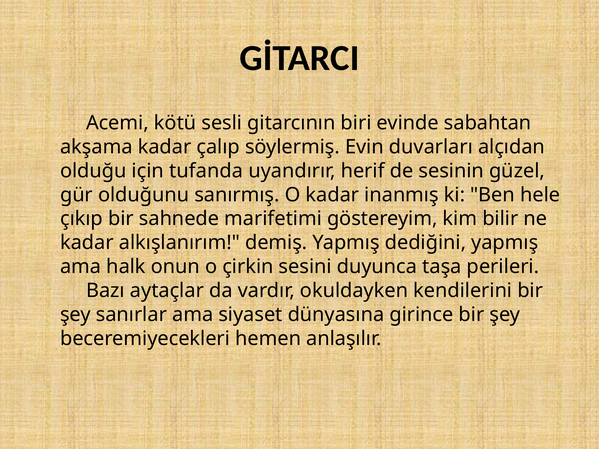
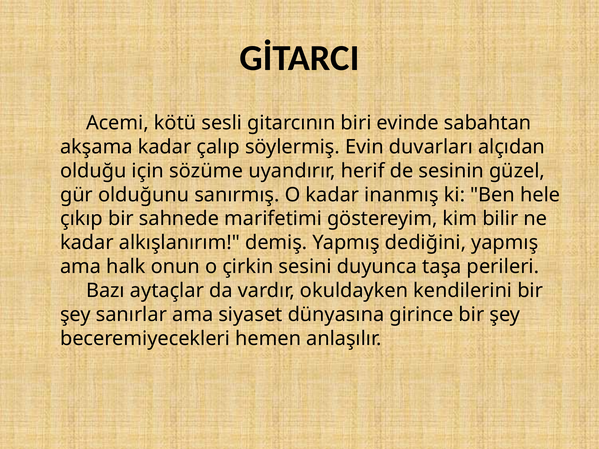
tufanda: tufanda -> sözüme (206, 171)
